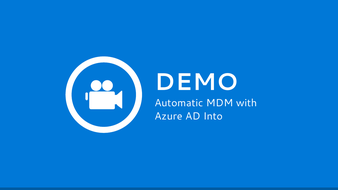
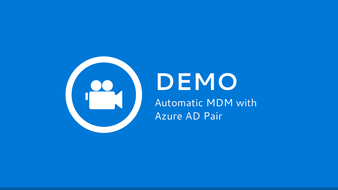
Into: Into -> Pair (213, 116)
